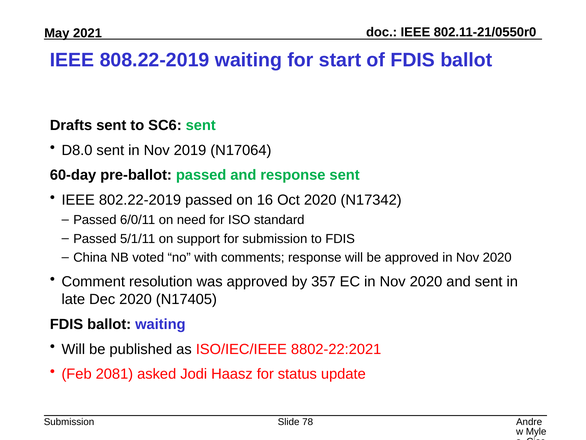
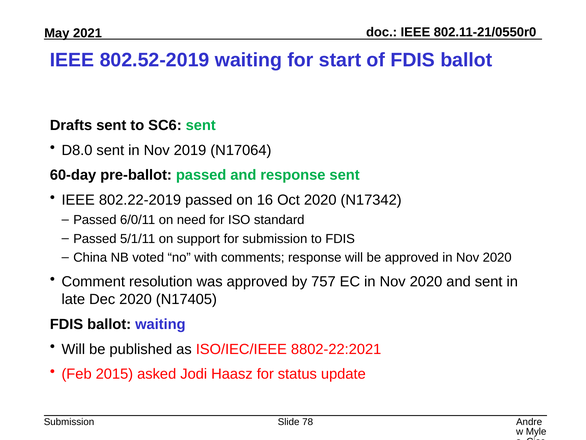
808.22-2019: 808.22-2019 -> 802.52-2019 (155, 60)
357: 357 -> 757 (323, 281)
2081: 2081 -> 2015 (114, 374)
